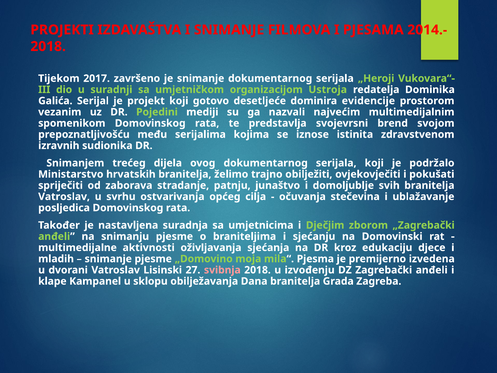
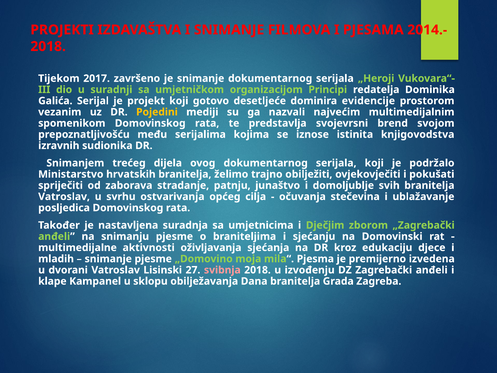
Ustroja: Ustroja -> Principi (328, 90)
Pojedini colour: light green -> yellow (157, 112)
zdravstvenom: zdravstvenom -> knjigovodstva (418, 134)
